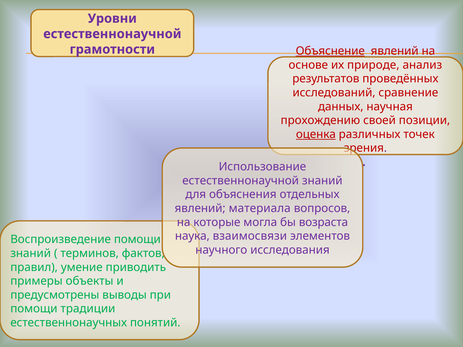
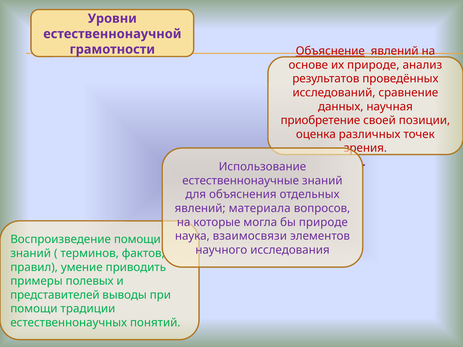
прохождению: прохождению -> приобретение (320, 120)
оценка underline: present -> none (316, 134)
естественнонаучной: естественнонаучной -> естественнонаучные (241, 181)
бы возраста: возраста -> природе (323, 222)
объекты: объекты -> полевых (90, 281)
предусмотрены: предусмотрены -> представителей (55, 295)
